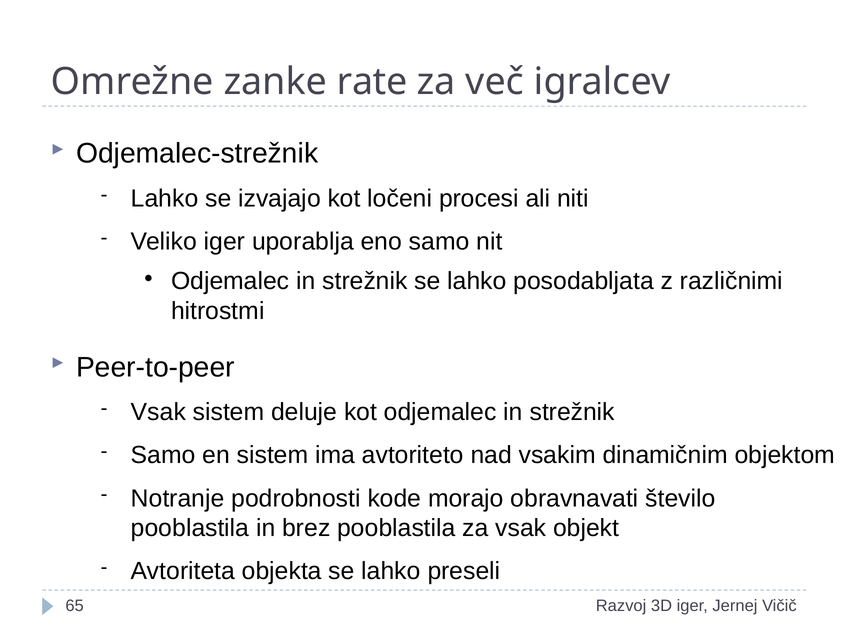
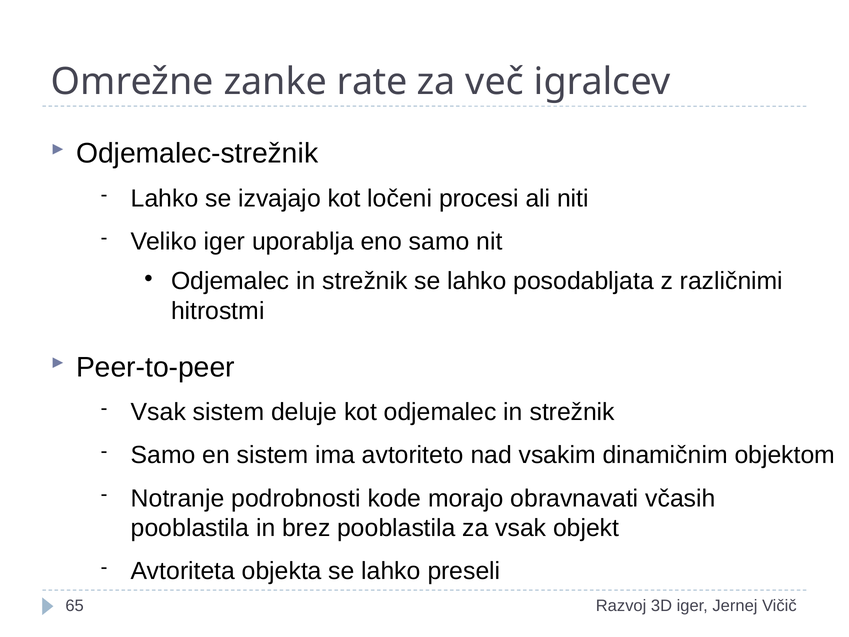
število: število -> včasih (680, 498)
